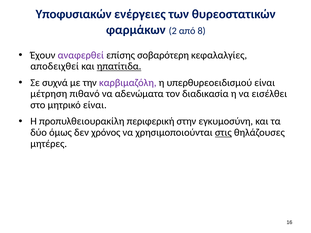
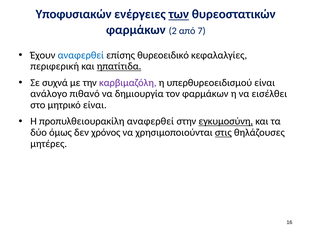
των underline: none -> present (179, 14)
8: 8 -> 7 (202, 31)
αναφερθεί colour: purple -> blue (81, 55)
σοβαρότερη: σοβαρότερη -> θυρεοειδικό (163, 55)
αποδειχθεί: αποδειχθεί -> περιφερική (55, 66)
μέτρηση: μέτρηση -> ανάλογο (49, 94)
αδενώματα: αδενώματα -> δημιουργία (139, 94)
τον διαδικασία: διαδικασία -> φαρμάκων (205, 94)
προπυλθειουρακίλη περιφερική: περιφερική -> αναφερθεί (150, 121)
εγκυμοσύνη underline: none -> present (226, 121)
